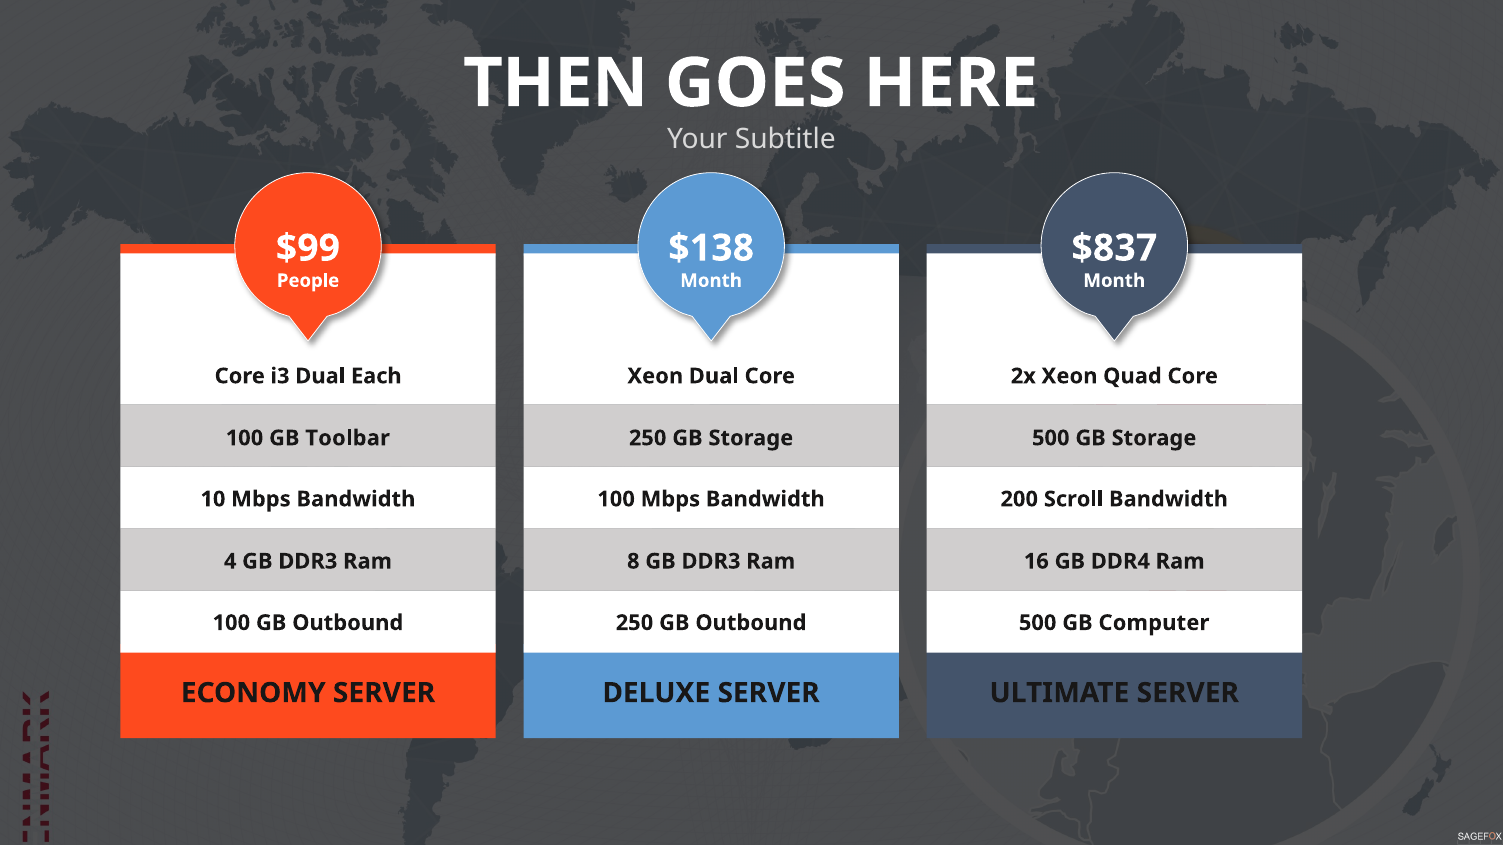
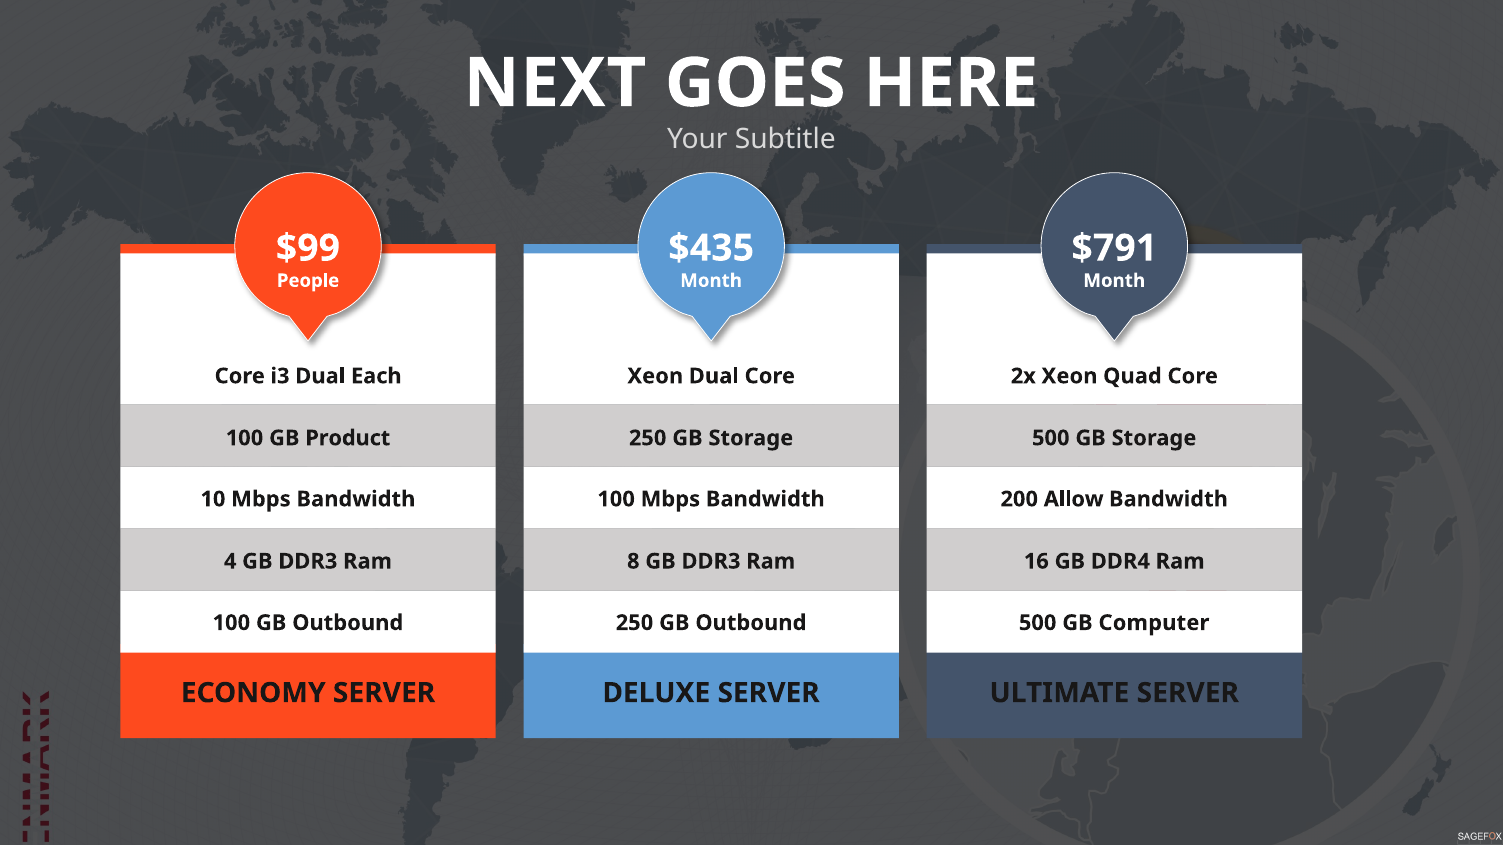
THEN: THEN -> NEXT (555, 83)
$138: $138 -> $435 (711, 248)
$837: $837 -> $791 (1114, 248)
Toolbar: Toolbar -> Product (348, 438)
Scroll: Scroll -> Allow (1074, 499)
